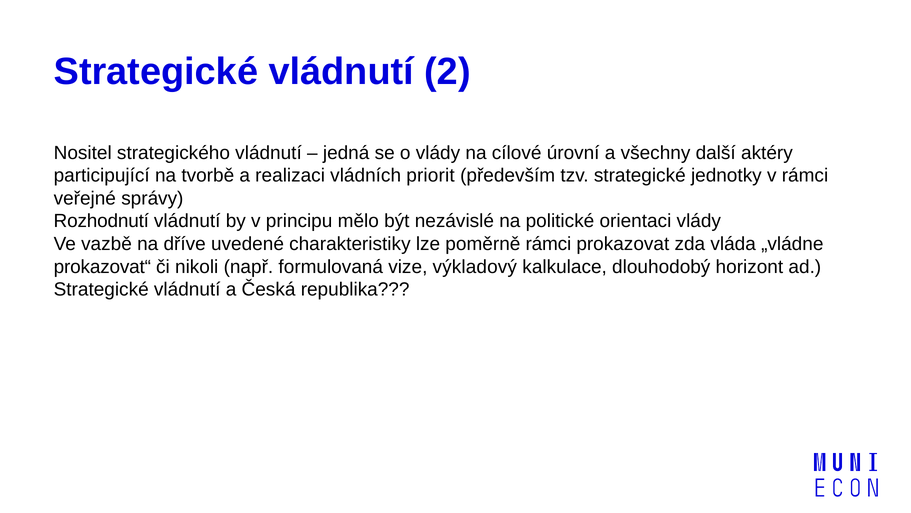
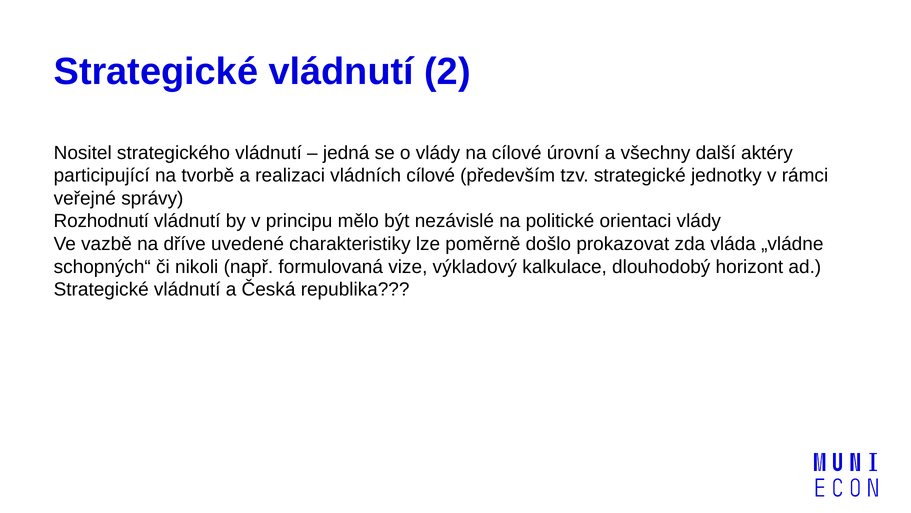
vládních priorit: priorit -> cílové (431, 175)
poměrně rámci: rámci -> došlo (548, 244)
prokazovat“: prokazovat“ -> schopných“ (102, 267)
